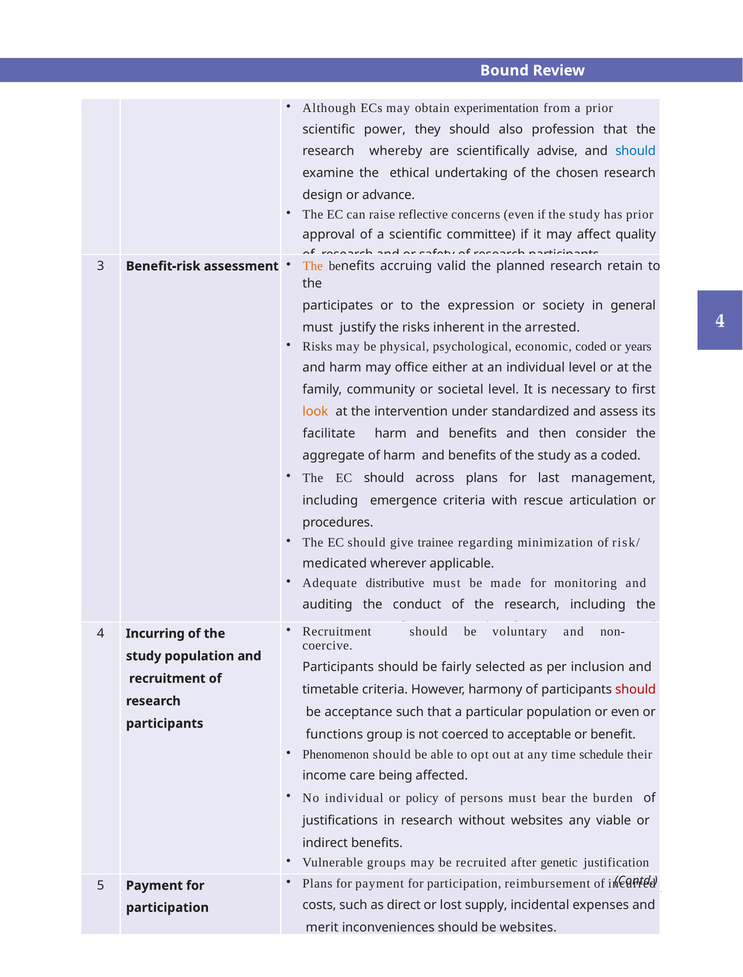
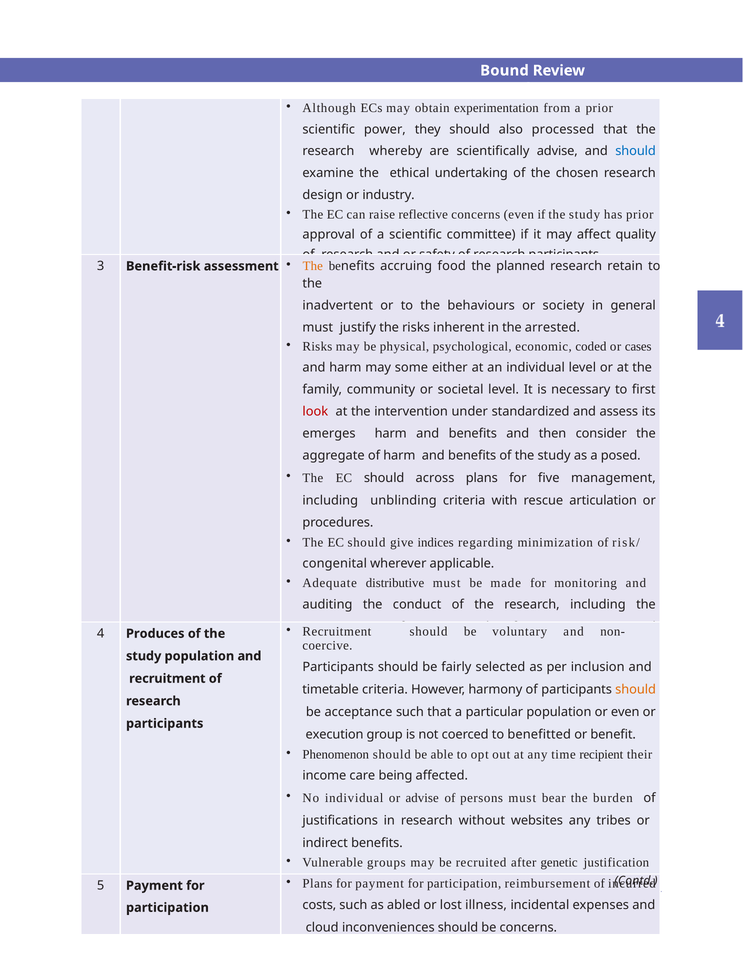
profession: profession -> processed (563, 129)
advance: advance -> industry (389, 195)
valid: valid -> food (452, 266)
participates: participates -> inadvertent (338, 305)
expression: expression -> behaviours (481, 305)
years: years -> cases (638, 346)
office: office -> some (411, 367)
look colour: orange -> red (315, 411)
facilitate: facilitate -> emerges (329, 433)
a coded: coded -> posed (621, 455)
last: last -> five (549, 478)
emergence: emergence -> unblinding (403, 500)
trainee: trainee -> indices (436, 542)
medicated: medicated -> congenital (335, 563)
Incurring: Incurring -> Produces (155, 633)
should colour: red -> orange (636, 689)
functions: functions -> execution (335, 734)
acceptable: acceptable -> benefitted (539, 734)
schedule: schedule -> recipient (601, 754)
or policy: policy -> advise (422, 797)
viable: viable -> tribes (614, 820)
direct: direct -> abled (404, 904)
supply: supply -> illness (486, 904)
merit: merit -> cloud (322, 927)
be websites: websites -> concerns (528, 927)
